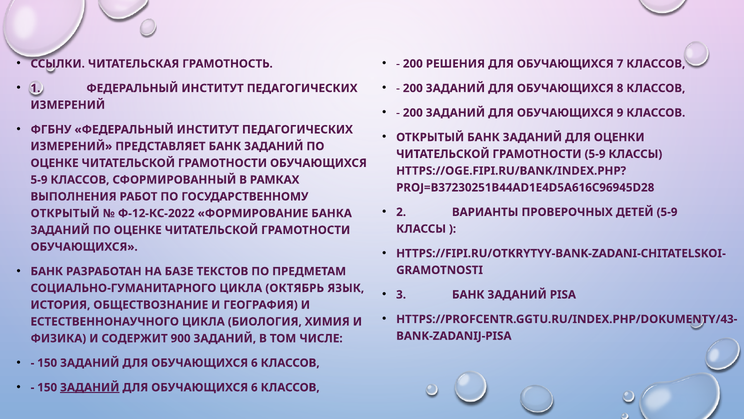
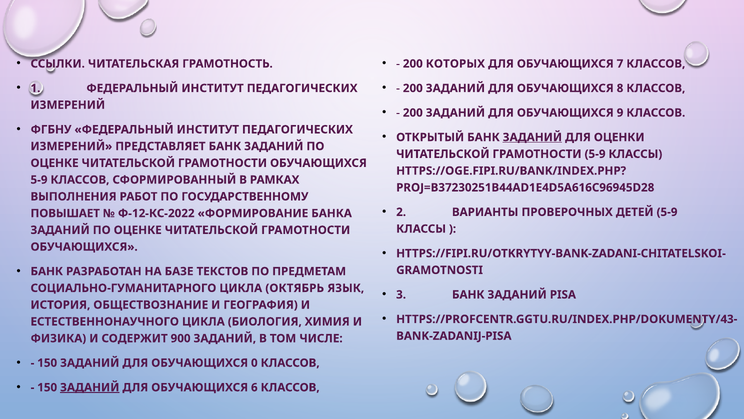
РЕШЕНИЯ: РЕШЕНИЯ -> КОТОРЫХ (455, 64)
ЗАДАНИЙ underline: none -> present (532, 137)
ОТКРЫТЫЙ: ОТКРЫТЫЙ -> ПОВЫШАЕТ (65, 213)
6: 6 -> 0 (254, 363)
